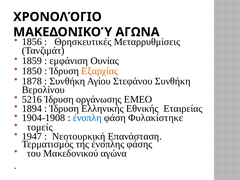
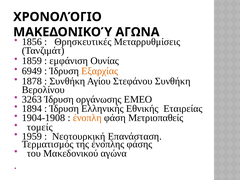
1850: 1850 -> 6949 (32, 71)
5216: 5216 -> 3263 (32, 99)
ένοπλη colour: blue -> orange (87, 118)
Φυλακίστηκε: Φυλακίστηκε -> Μετριοπαθείς (156, 118)
1947: 1947 -> 1959 (32, 136)
